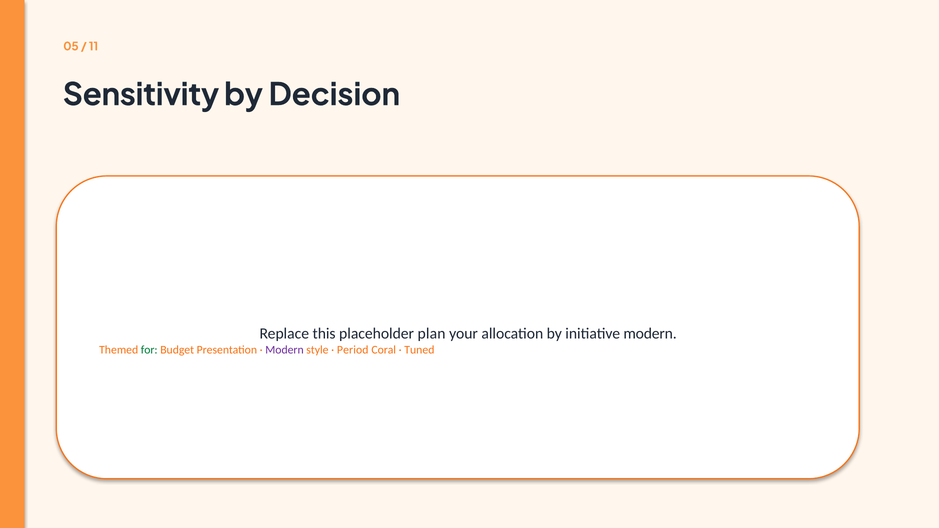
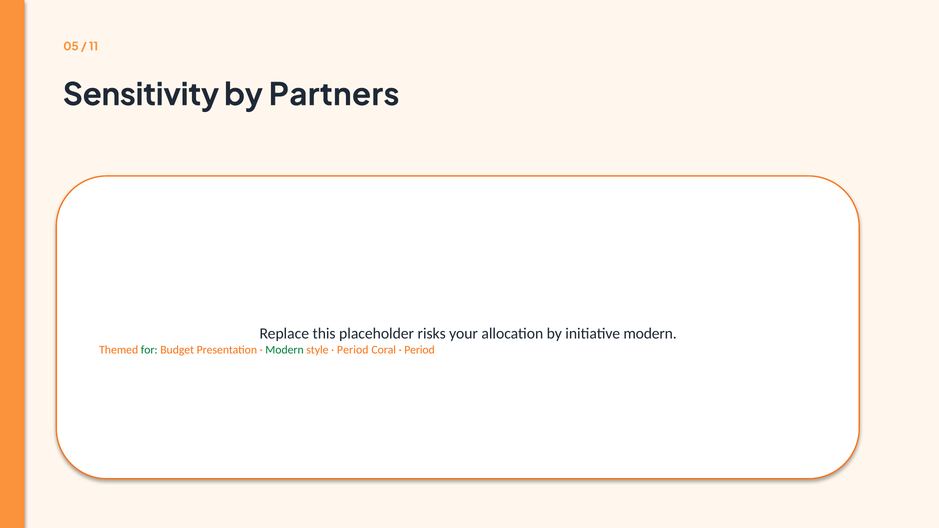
Decision: Decision -> Partners (334, 95)
plan: plan -> risks (432, 334)
Modern colour: purple -> green (285, 350)
Tuned: Tuned -> Period (419, 350)
